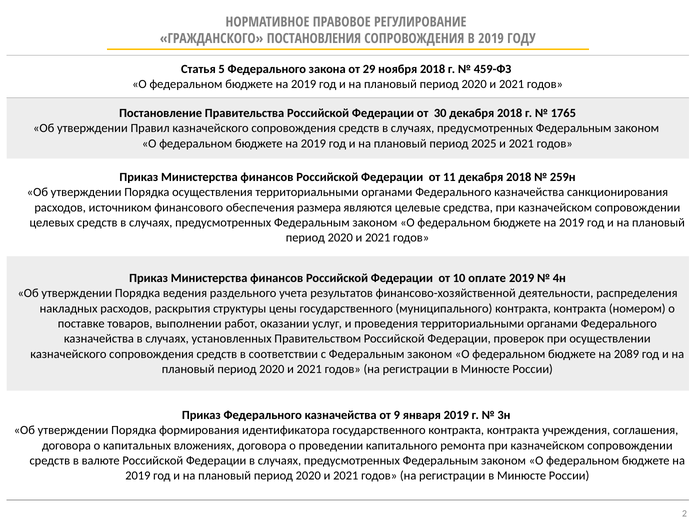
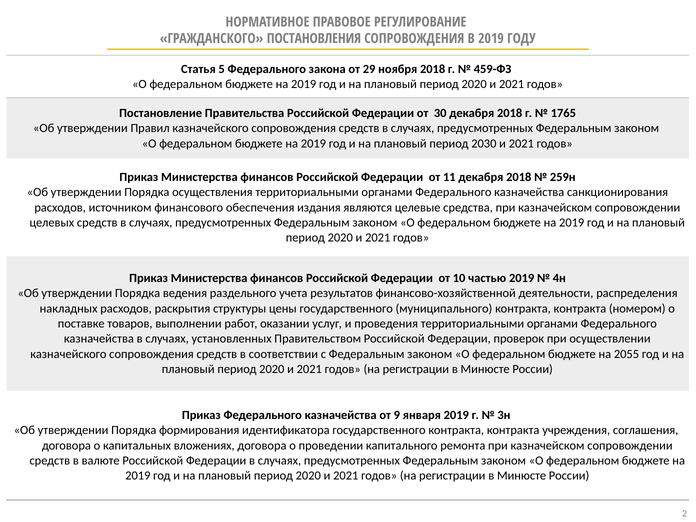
2025: 2025 -> 2030 (484, 143)
размера: размера -> издания (319, 208)
оплате: оплате -> частью (487, 278)
2089: 2089 -> 2055 (626, 354)
